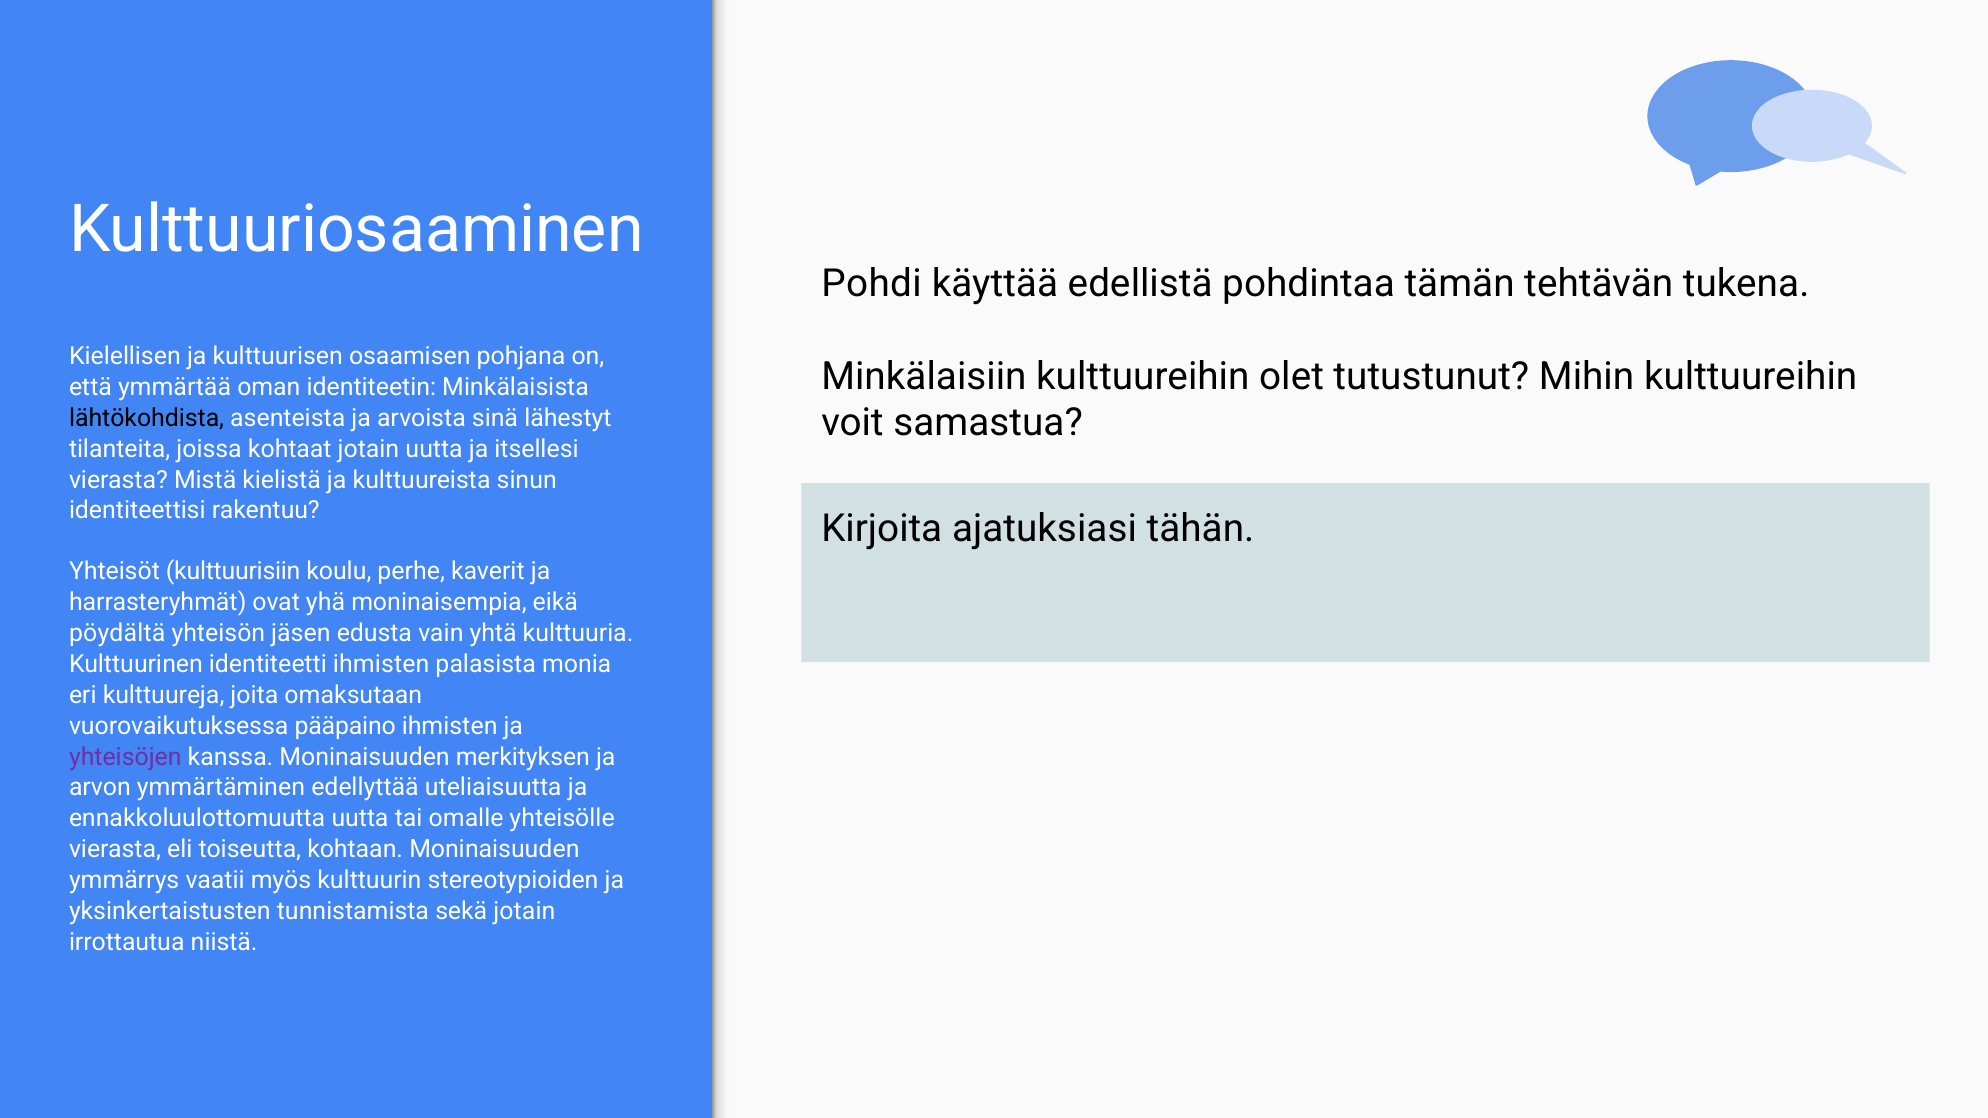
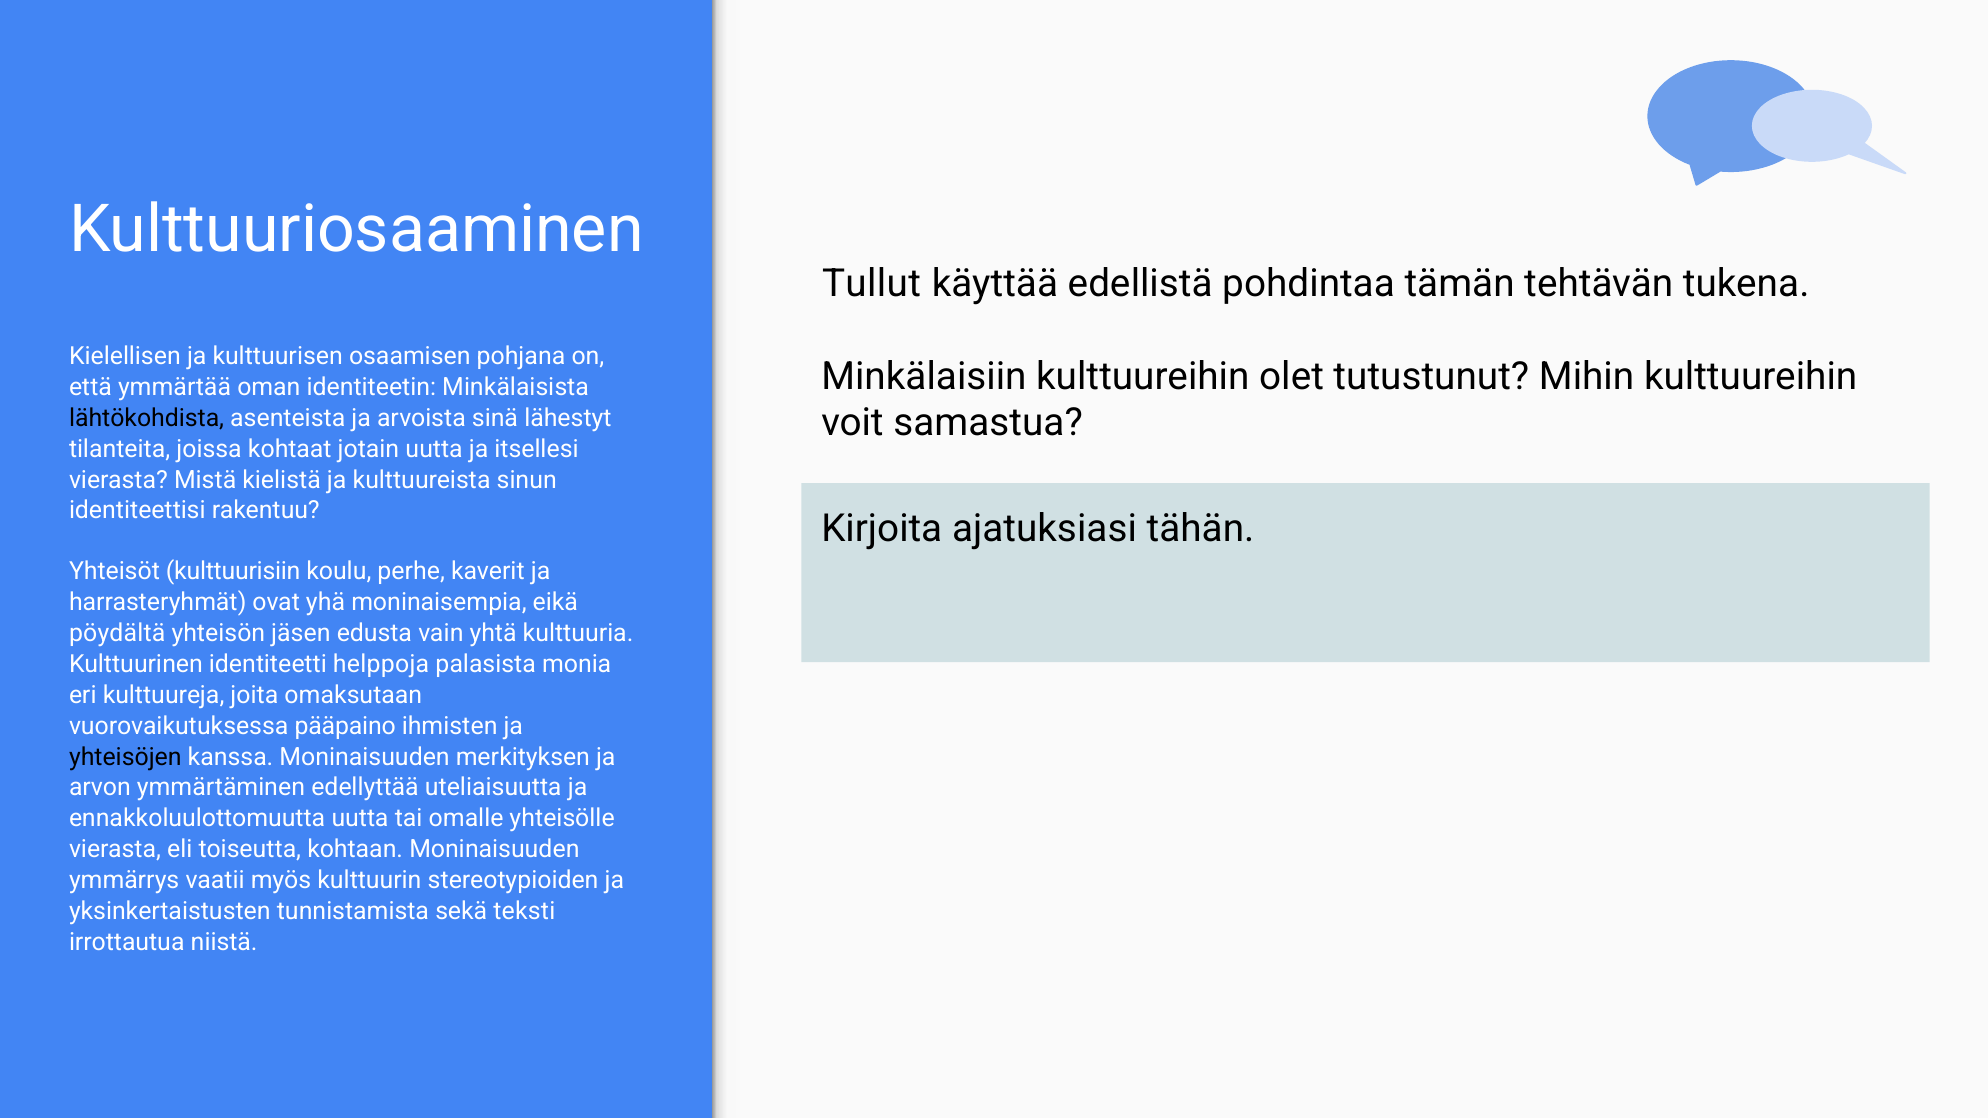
Pohdi: Pohdi -> Tullut (872, 284)
identiteetti ihmisten: ihmisten -> helppoja (381, 664)
yhteisöjen colour: purple -> black (125, 757)
sekä jotain: jotain -> teksti (524, 912)
